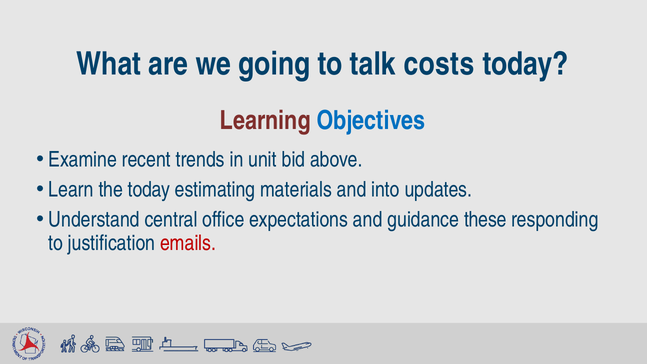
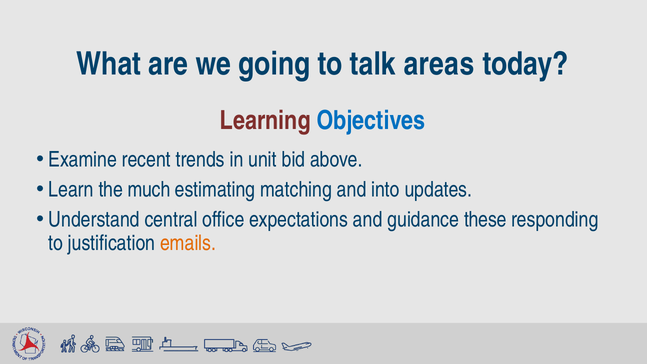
costs: costs -> areas (439, 64)
the today: today -> much (149, 190)
materials: materials -> matching (296, 190)
emails colour: red -> orange (188, 243)
